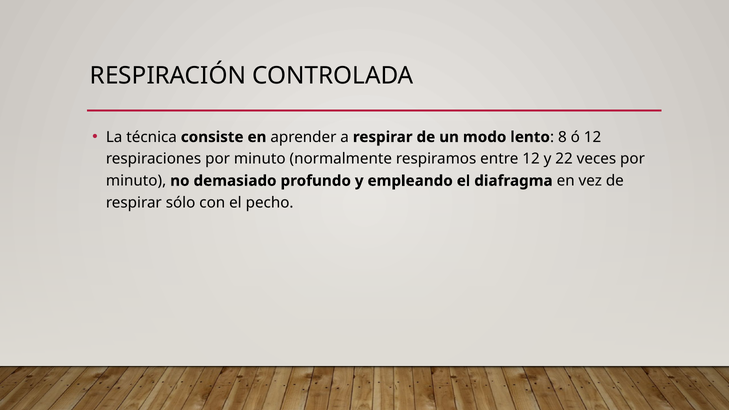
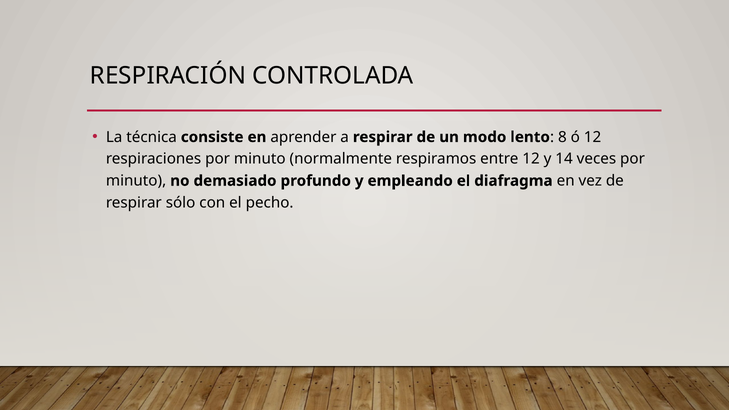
22: 22 -> 14 (564, 159)
